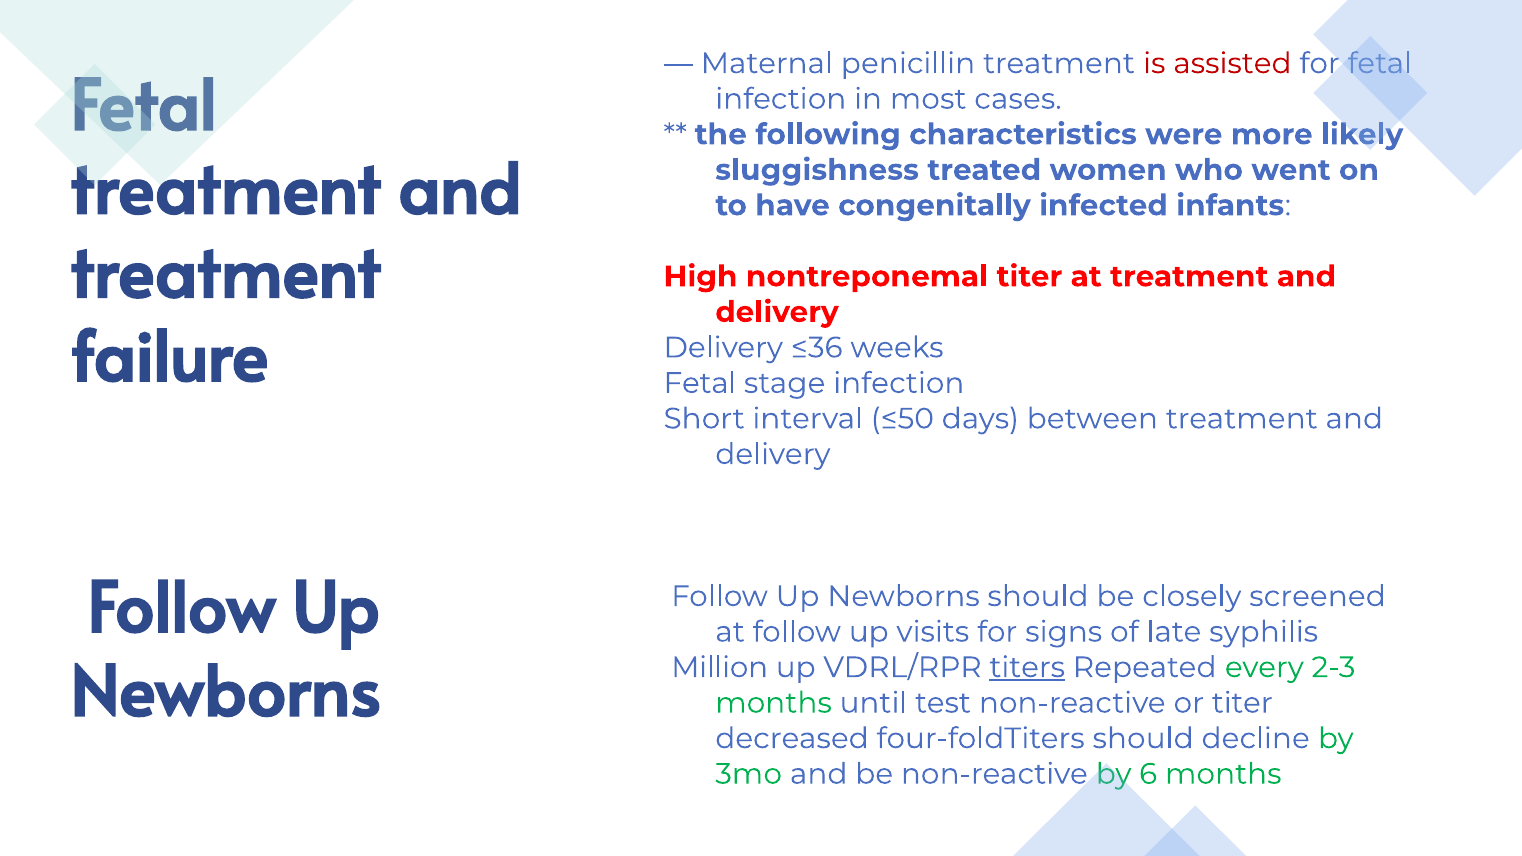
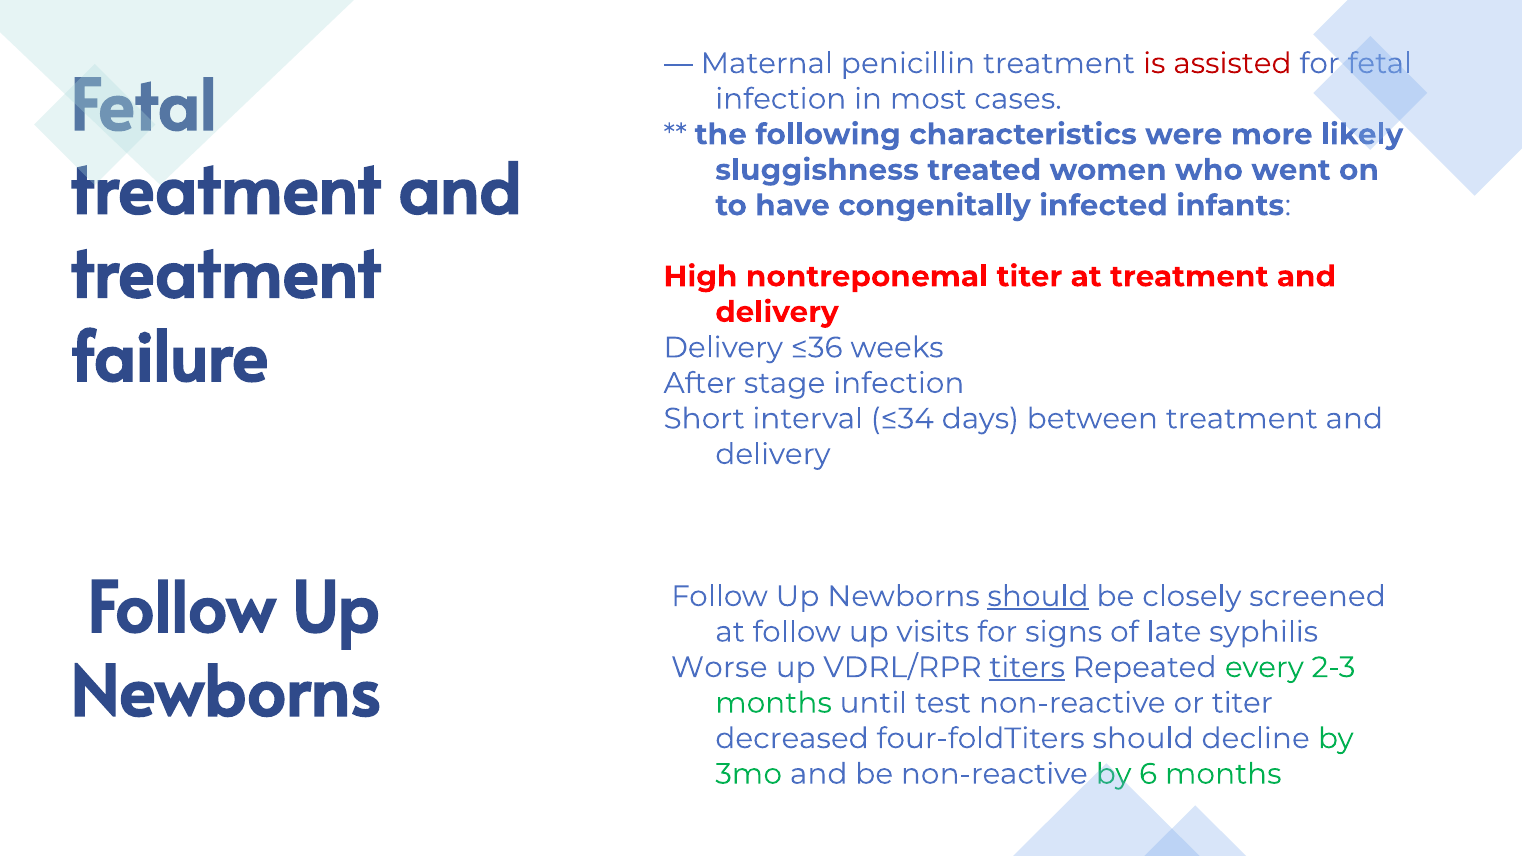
Fetal: Fetal -> After (700, 383)
≤50: ≤50 -> ≤34 (902, 419)
should underline: none -> present (1038, 596)
Million: Million -> Worse (719, 668)
